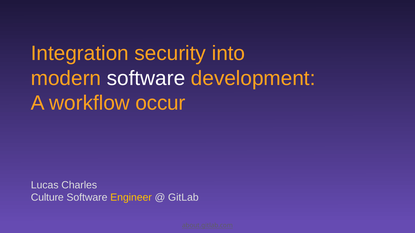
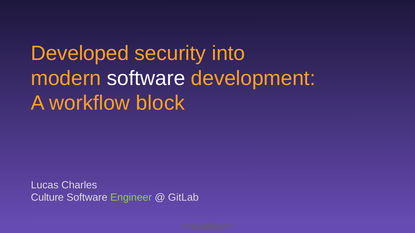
Integration: Integration -> Developed (80, 53)
occur: occur -> block (160, 103)
Engineer colour: yellow -> light green (131, 198)
